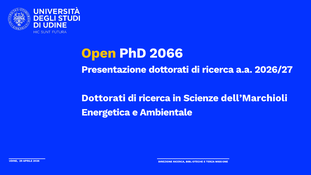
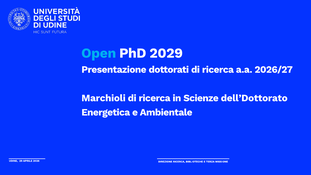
Open colour: yellow -> light blue (99, 53)
2066: 2066 -> 2029 (166, 53)
Dottorati: Dottorati -> Marchioli (104, 98)
dell’Marchioli: dell’Marchioli -> dell’Dottorato (254, 98)
